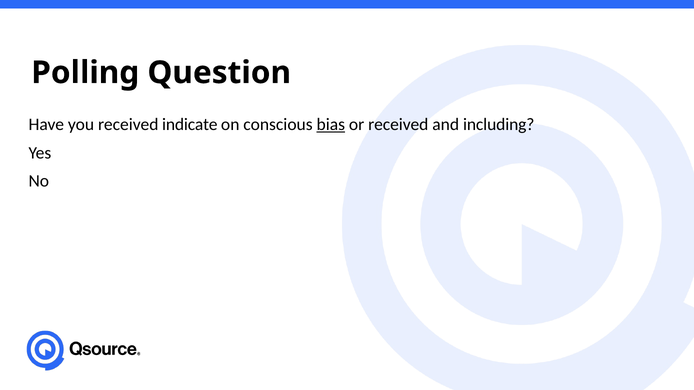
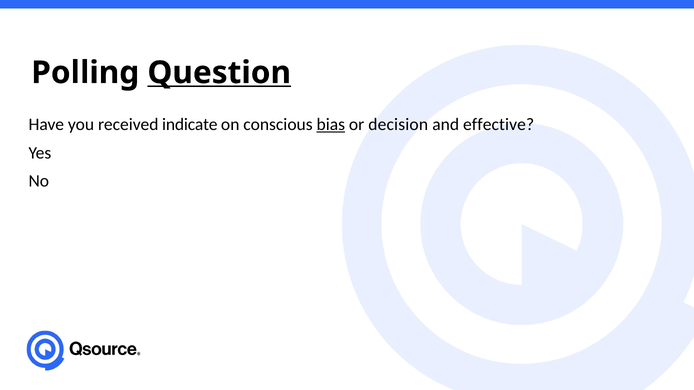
Question underline: none -> present (219, 73)
or received: received -> decision (398, 125)
including: including -> effective (499, 125)
